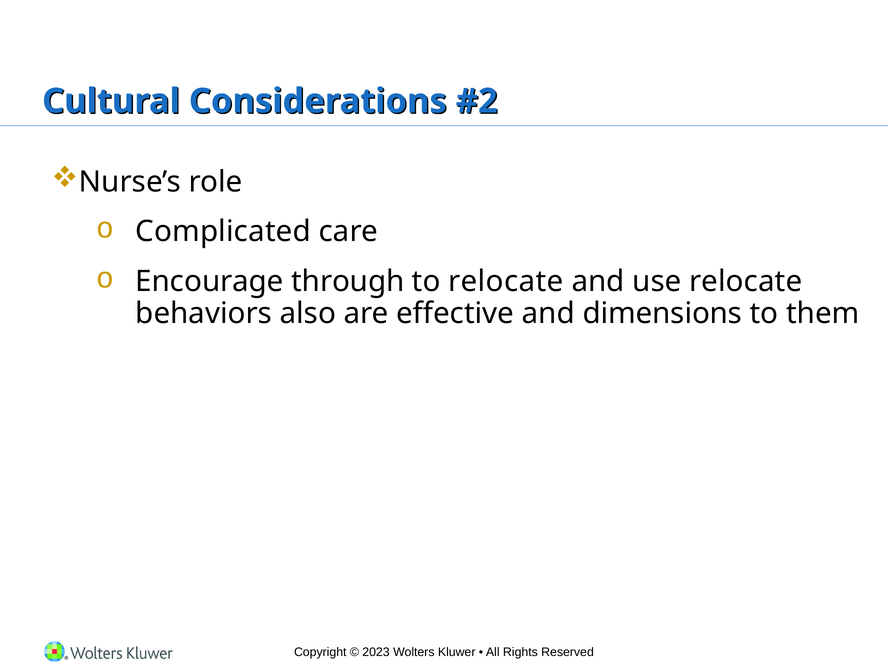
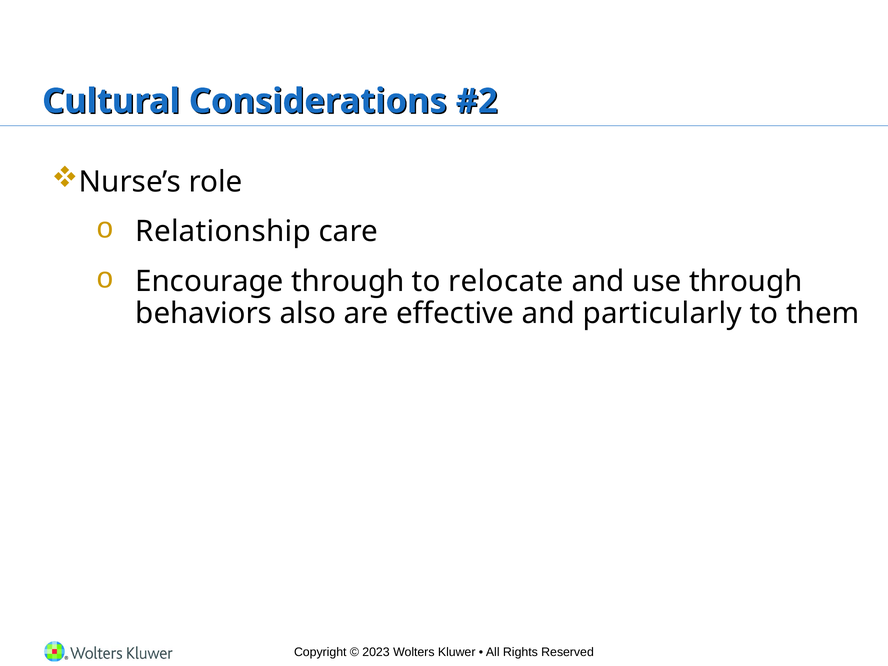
Complicated: Complicated -> Relationship (223, 232)
use relocate: relocate -> through (746, 281)
dimensions: dimensions -> particularly (662, 313)
